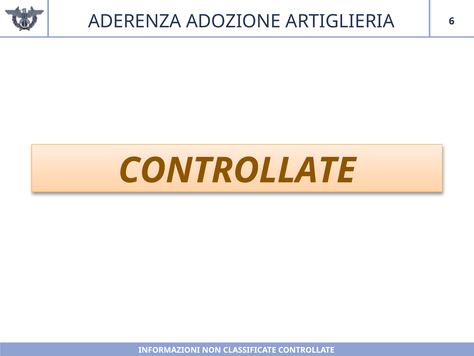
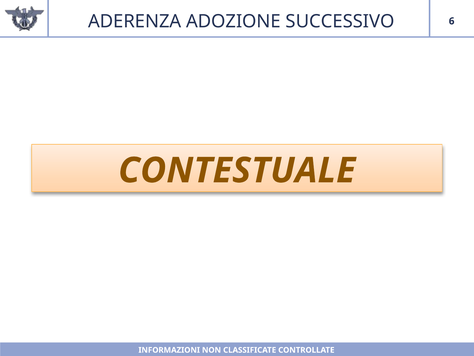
ARTIGLIERIA: ARTIGLIERIA -> SUCCESSIVO (340, 21)
CONTROLLATE: CONTROLLATE -> CONTESTUALE (237, 170)
